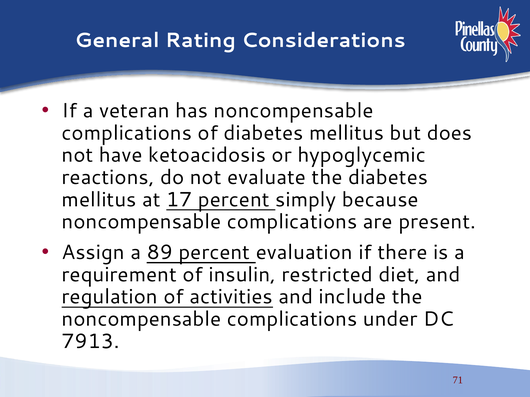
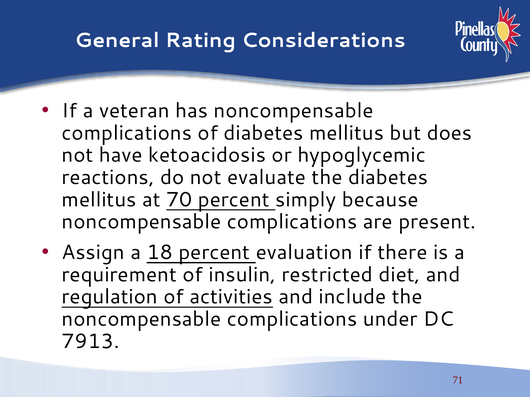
17: 17 -> 70 (179, 200)
89: 89 -> 18 (160, 253)
